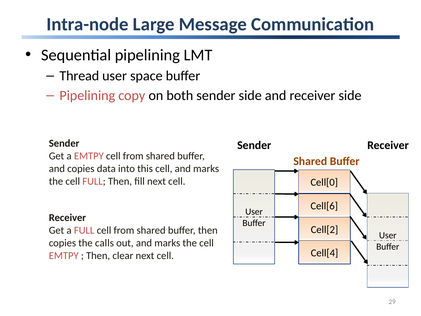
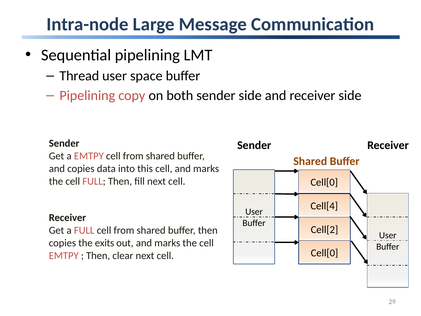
Cell[6: Cell[6 -> Cell[4 (324, 206)
calls: calls -> exits (105, 243)
Cell[4: Cell[4 -> Cell[0 (325, 253)
